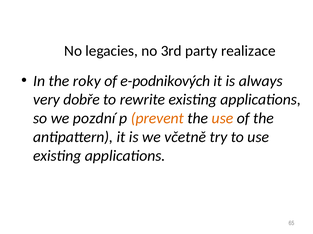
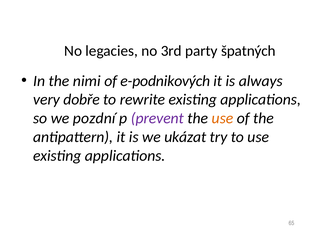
realizace: realizace -> špatných (248, 51)
roky: roky -> nimi (87, 81)
prevent colour: orange -> purple (157, 119)
včetně: včetně -> ukázat (185, 137)
